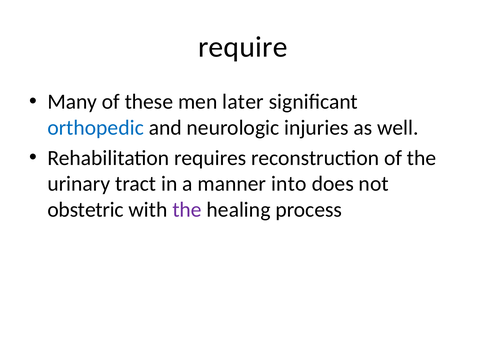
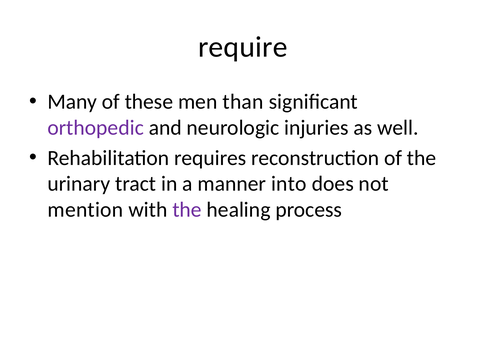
later: later -> than (243, 102)
orthopedic colour: blue -> purple (96, 128)
obstetric: obstetric -> mention (85, 210)
